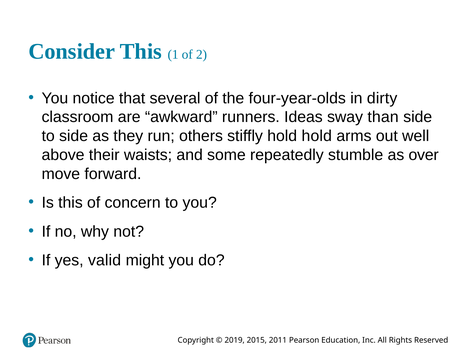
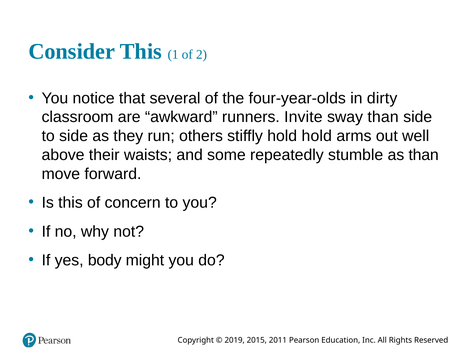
Ideas: Ideas -> Invite (303, 117)
as over: over -> than (424, 155)
valid: valid -> body (105, 260)
